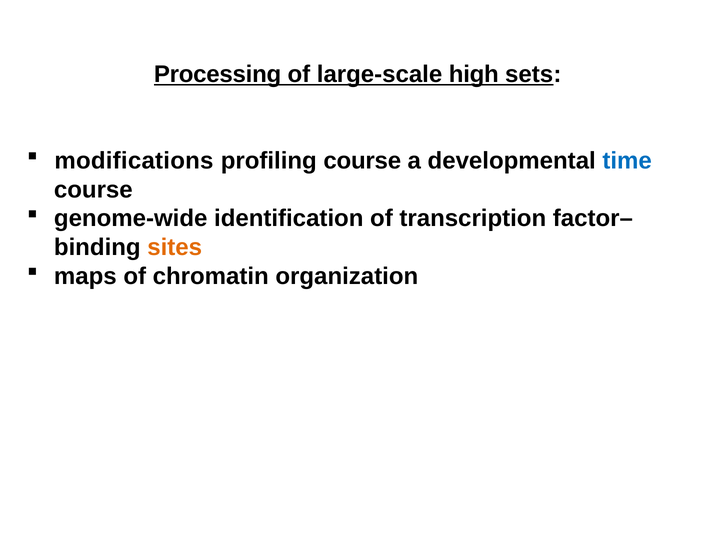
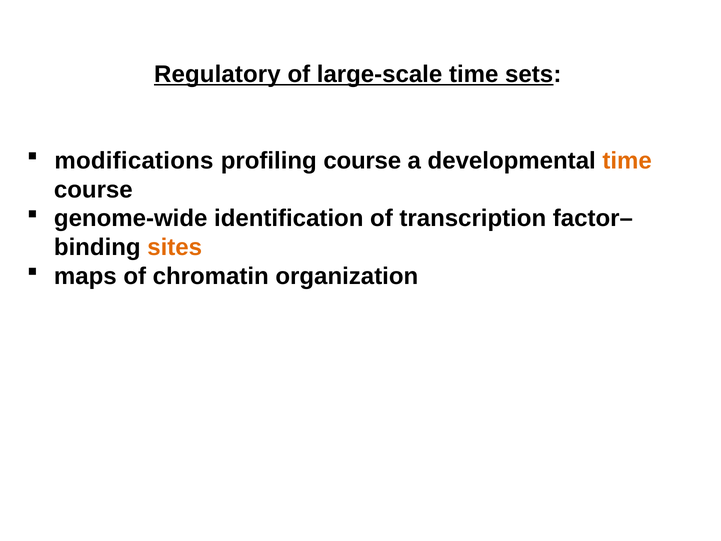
Processing: Processing -> Regulatory (217, 74)
large-scale high: high -> time (474, 74)
time colour: blue -> orange (627, 161)
